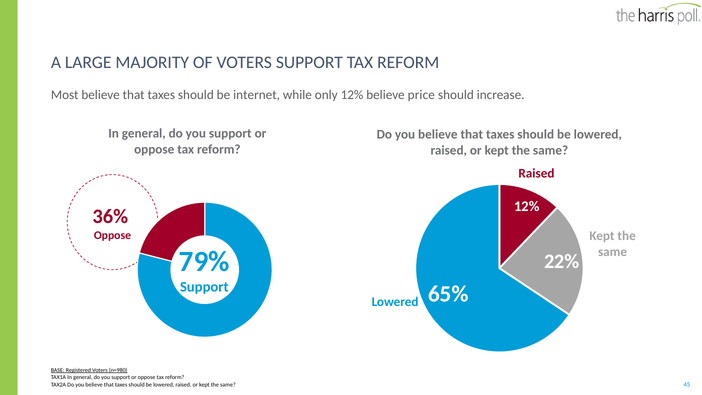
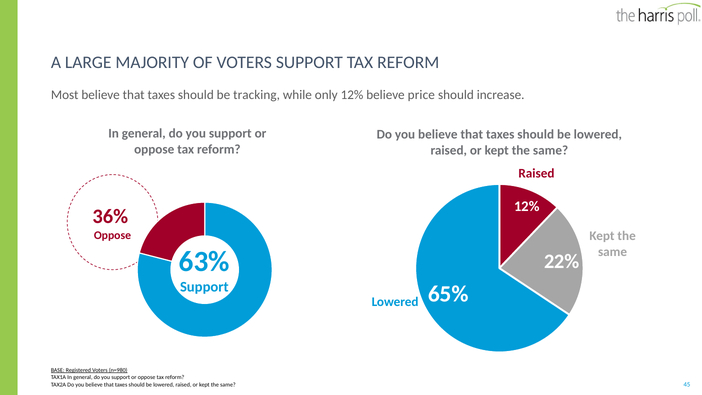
internet: internet -> tracking (257, 95)
79%: 79% -> 63% (204, 261)
